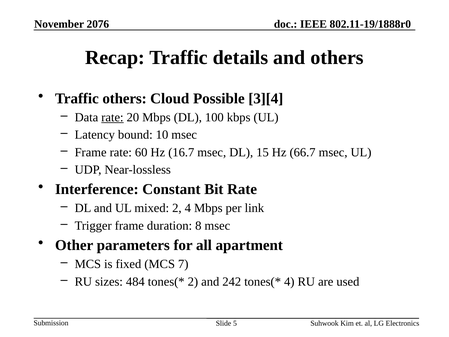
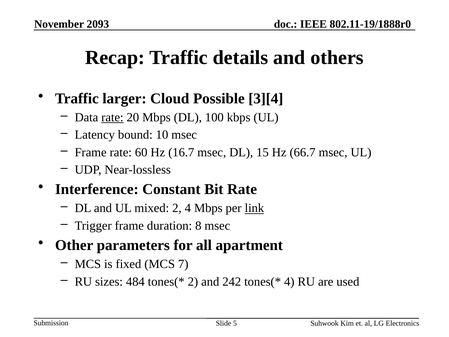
2076: 2076 -> 2093 (98, 24)
Traffic others: others -> larger (124, 98)
link underline: none -> present (254, 208)
